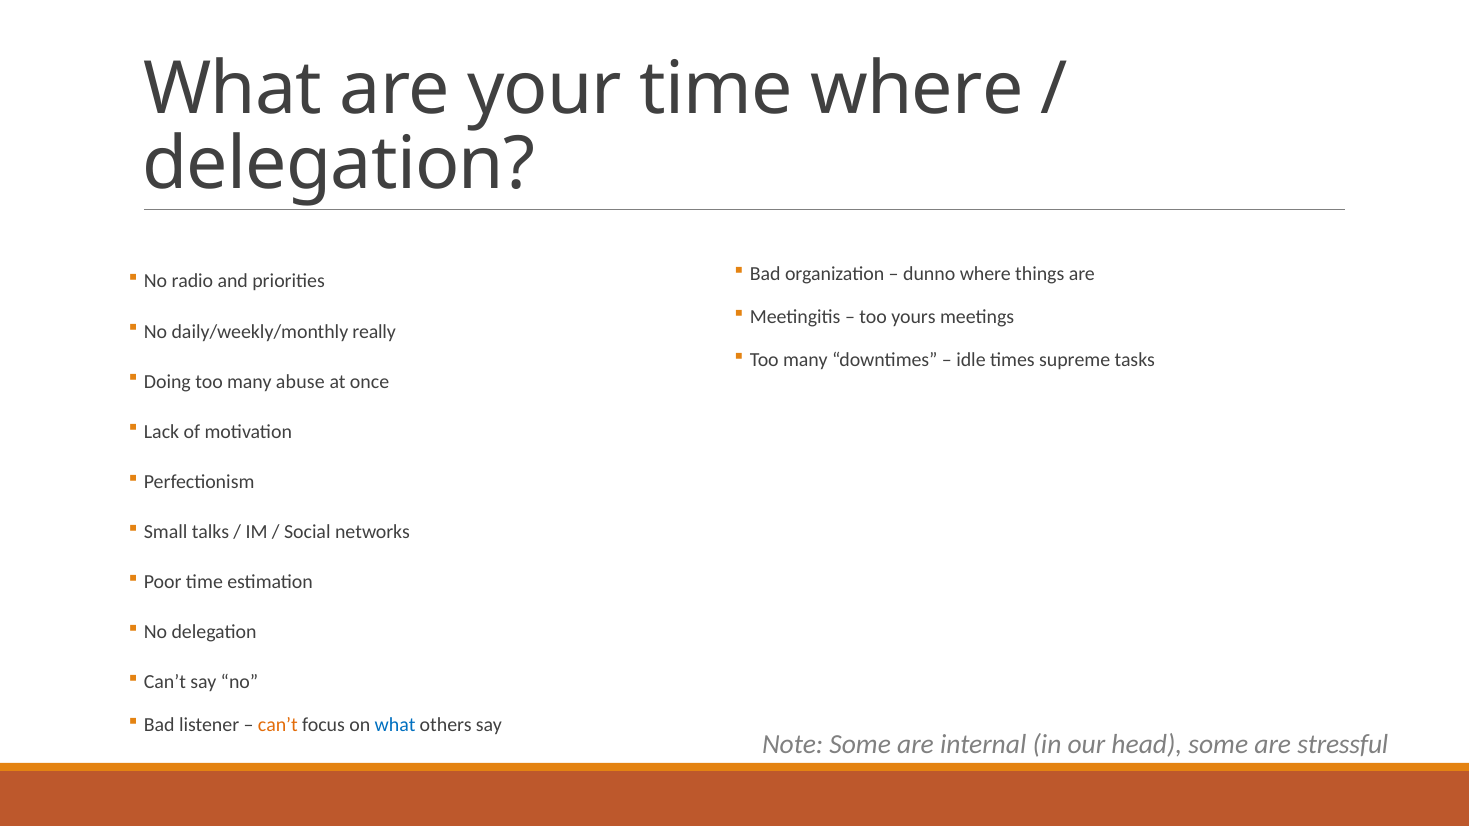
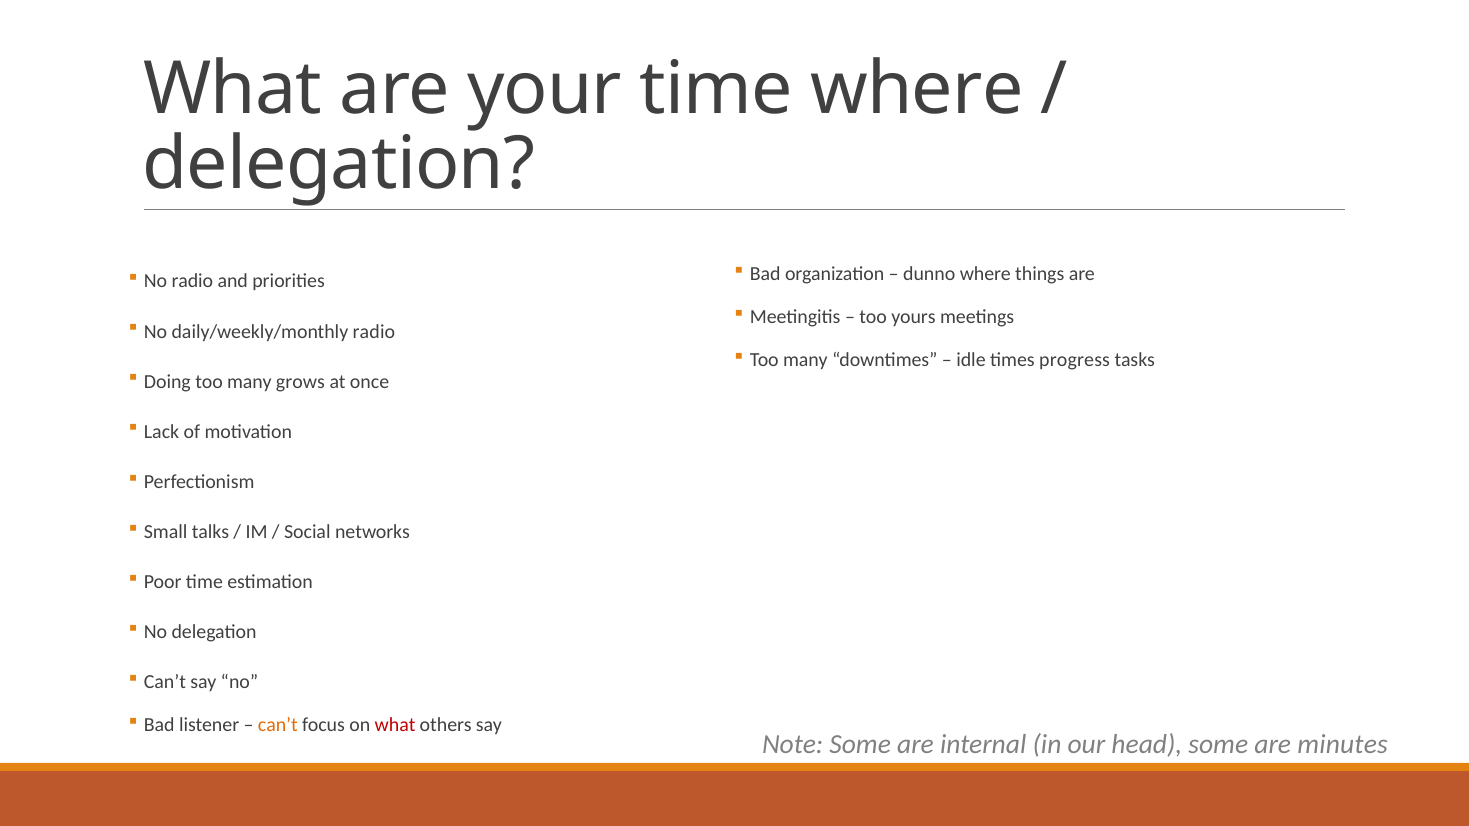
daily/weekly/monthly really: really -> radio (374, 332)
supreme: supreme -> progress (1075, 360)
abuse: abuse -> grows (300, 382)
what colour: blue -> red (395, 725)
stressful: stressful -> minutes (1343, 744)
